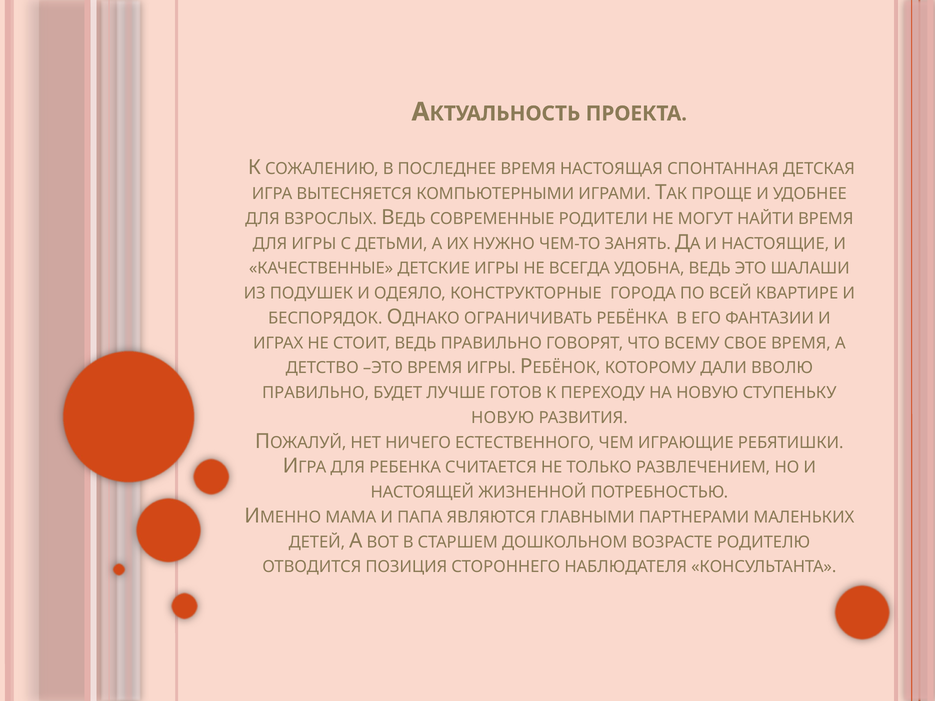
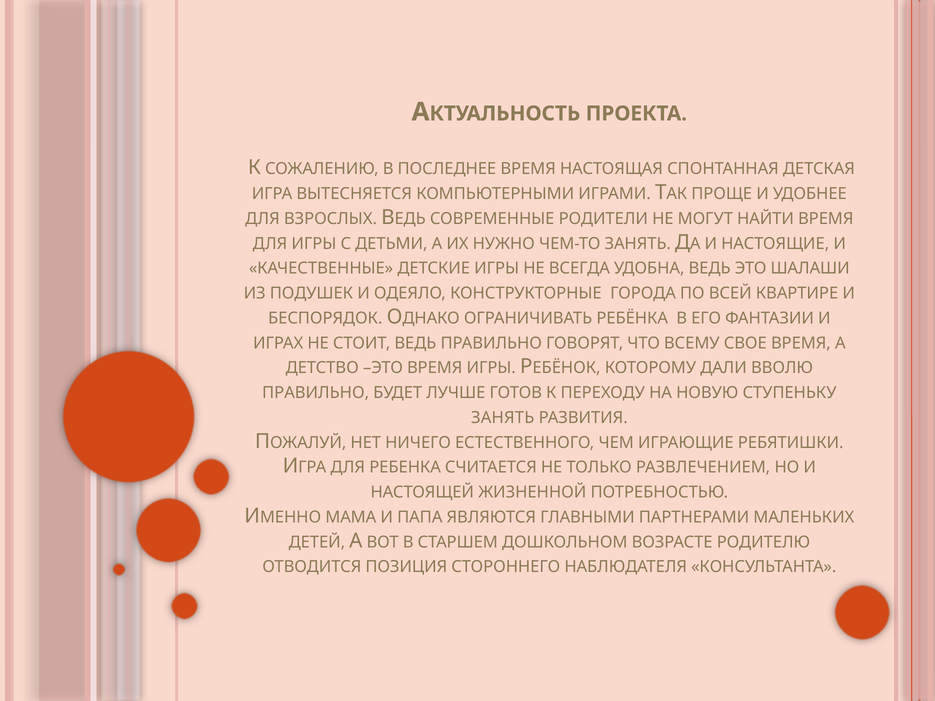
НОВУЮ: НОВУЮ -> ЗАНЯТЬ (503, 418)
